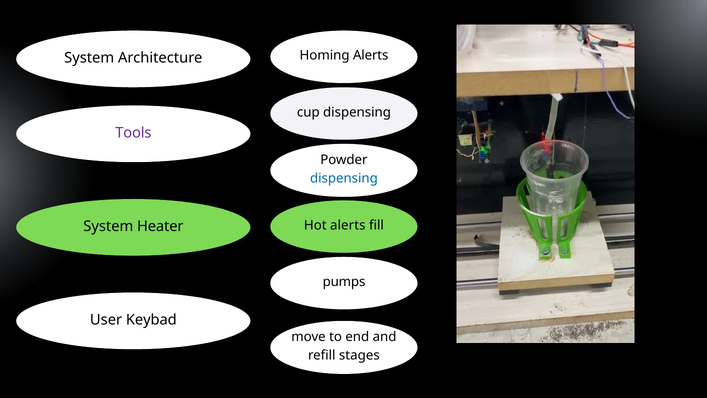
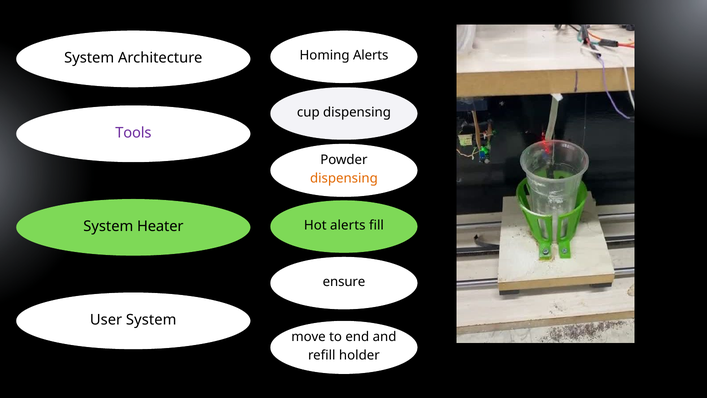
dispensing colour: blue -> orange (344, 178)
pumps: pumps -> ensure (344, 282)
User Keybad: Keybad -> System (151, 320)
stages: stages -> holder (359, 355)
